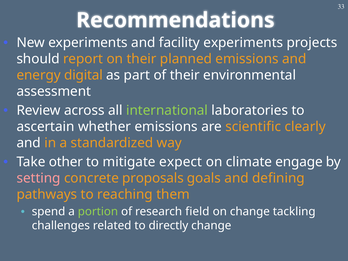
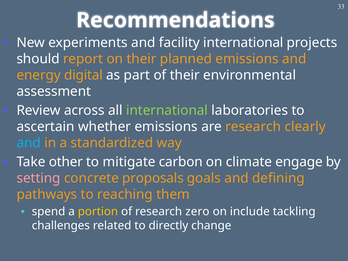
facility experiments: experiments -> international (243, 43)
are scientific: scientific -> research (253, 127)
and colour: white -> light blue (29, 143)
expect: expect -> carbon (181, 162)
portion colour: light green -> yellow (98, 212)
field: field -> zero (197, 212)
on change: change -> include (250, 212)
